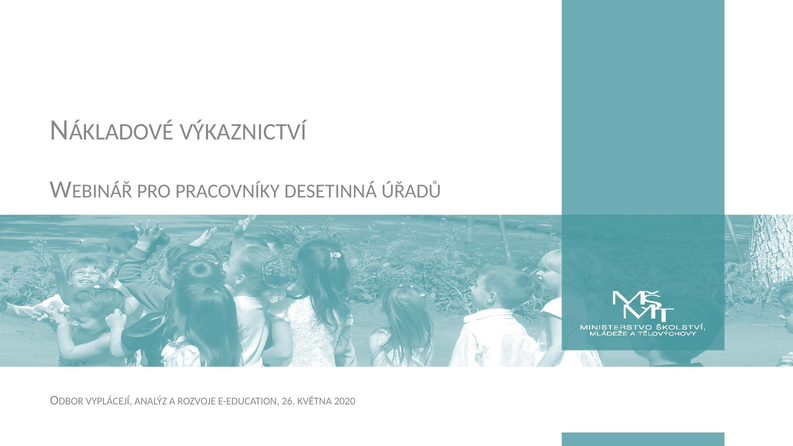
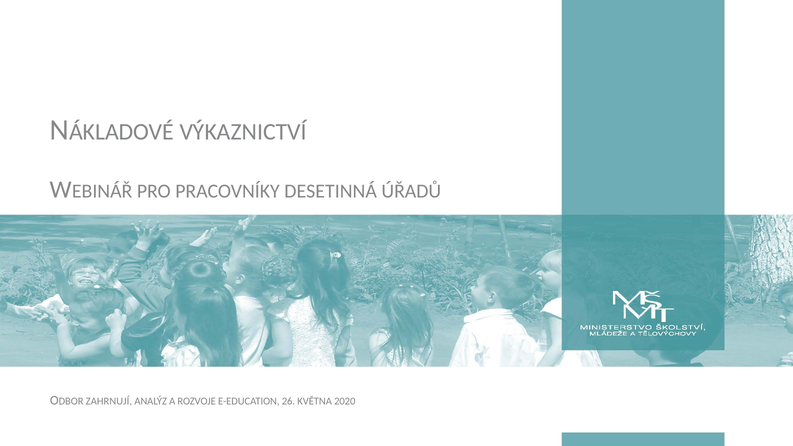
VYPLÁCEJÍ: VYPLÁCEJÍ -> ZAHRNUJÍ (109, 401)
